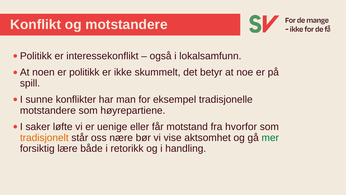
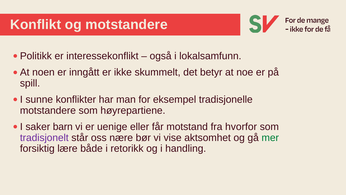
er politikk: politikk -> inngått (84, 72)
løfte: løfte -> barn (63, 127)
tradisjonelt colour: orange -> purple (44, 137)
